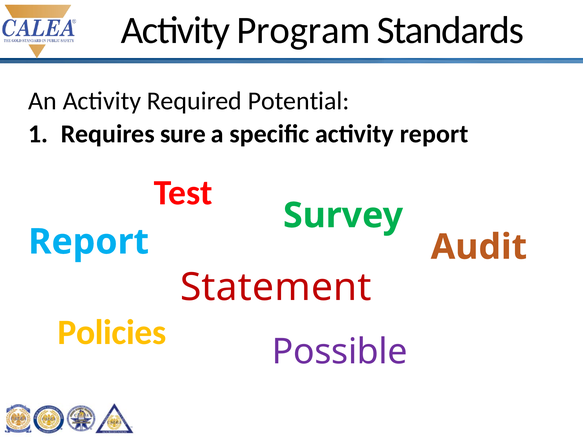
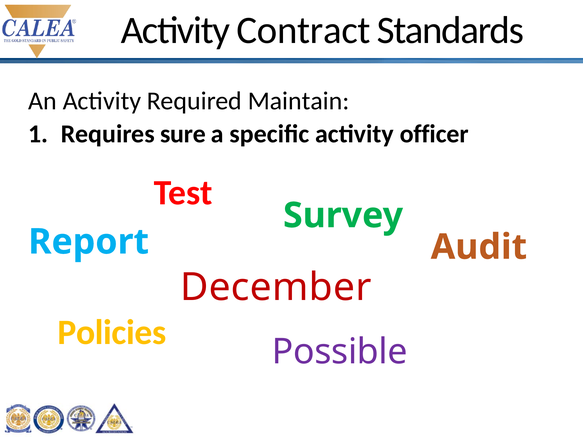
Program: Program -> Contract (304, 30)
Potential: Potential -> Maintain (299, 101)
activity report: report -> officer (434, 134)
Statement: Statement -> December (276, 288)
